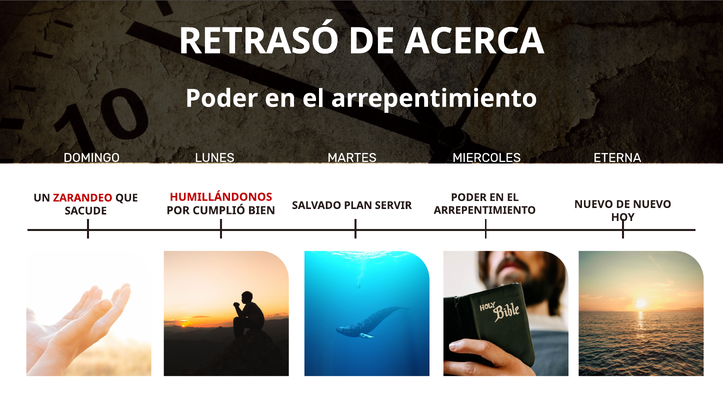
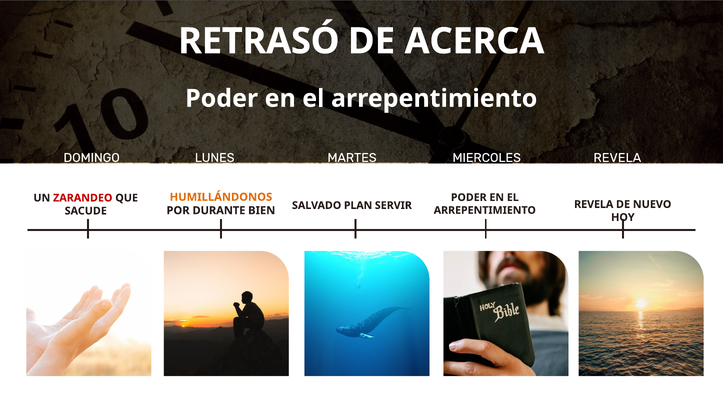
MIERCOLES ETERNA: ETERNA -> REVELA (617, 158)
HUMILLÁNDONOS colour: red -> orange (221, 197)
NUEVO: NUEVO -> REVELA (594, 204)
CUMPLIÓ: CUMPLIÓ -> DURANTE (219, 210)
